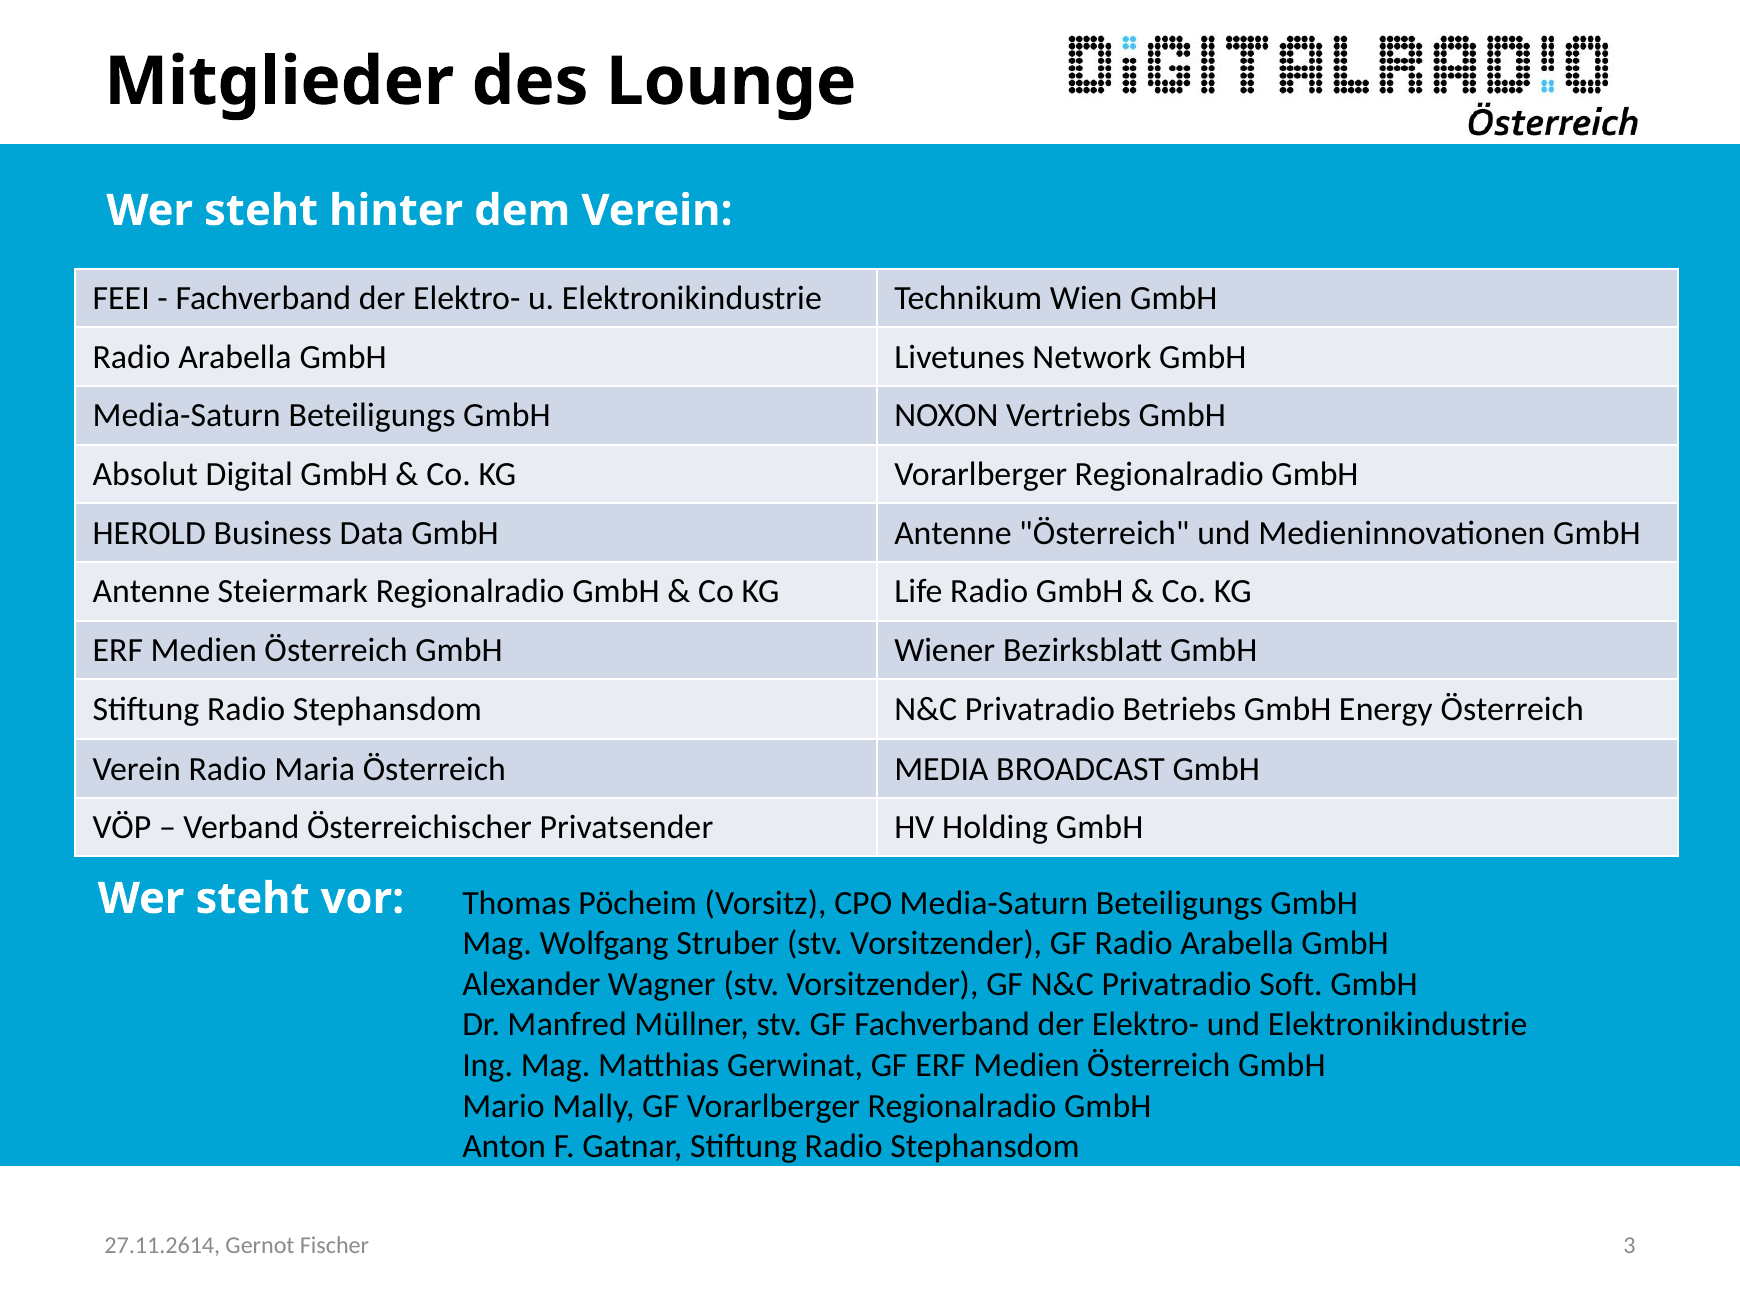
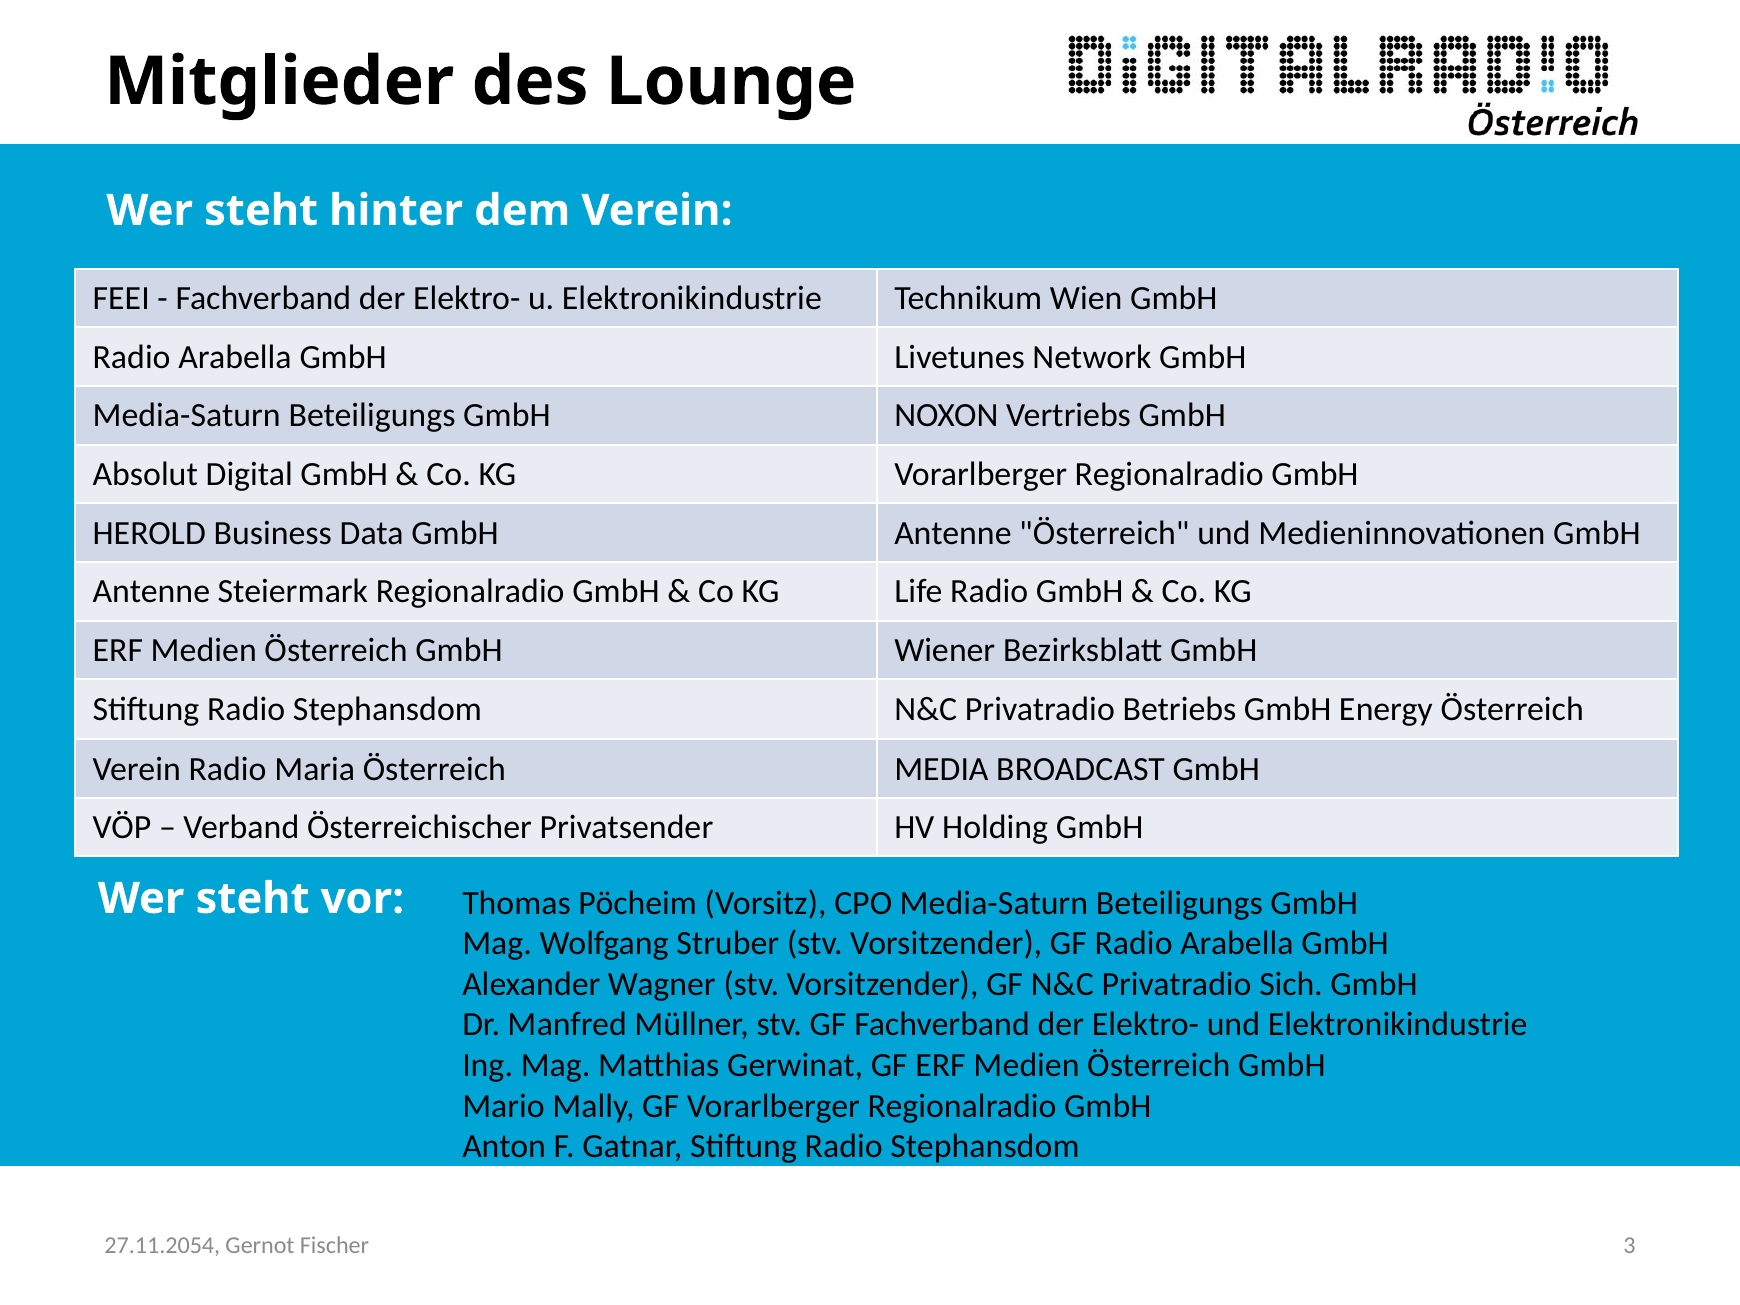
Soft: Soft -> Sich (1291, 984)
27.11.2614: 27.11.2614 -> 27.11.2054 (162, 1246)
